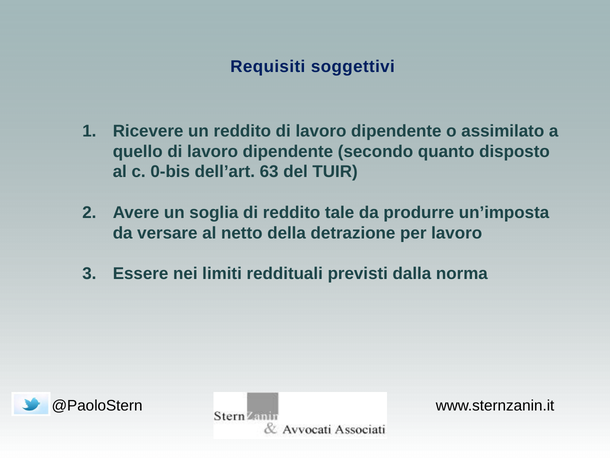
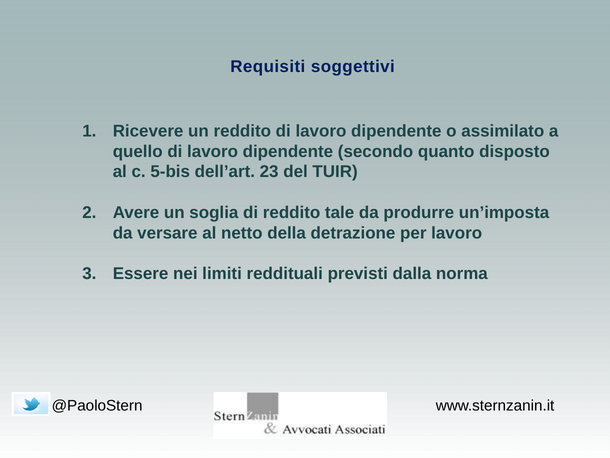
0-bis: 0-bis -> 5-bis (170, 172)
63: 63 -> 23 (269, 172)
